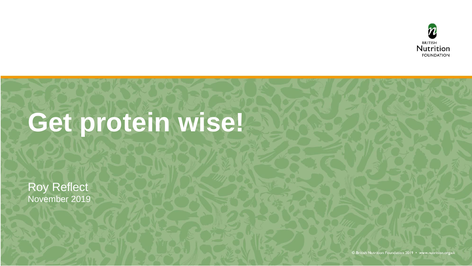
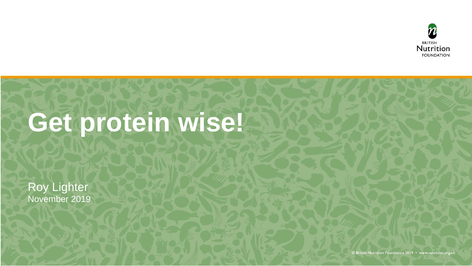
Reflect: Reflect -> Lighter (70, 187)
